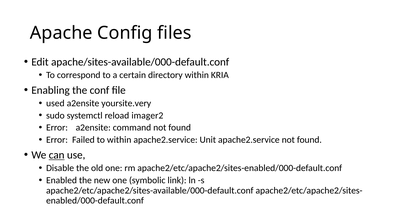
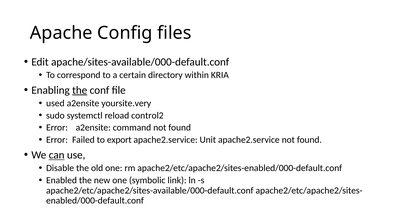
the underline: none -> present (80, 90)
imager2: imager2 -> control2 (147, 115)
to within: within -> export (119, 140)
